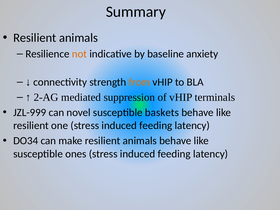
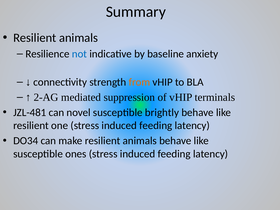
not colour: orange -> blue (79, 54)
JZL-999: JZL-999 -> JZL-481 (30, 113)
baskets: baskets -> brightly (162, 113)
